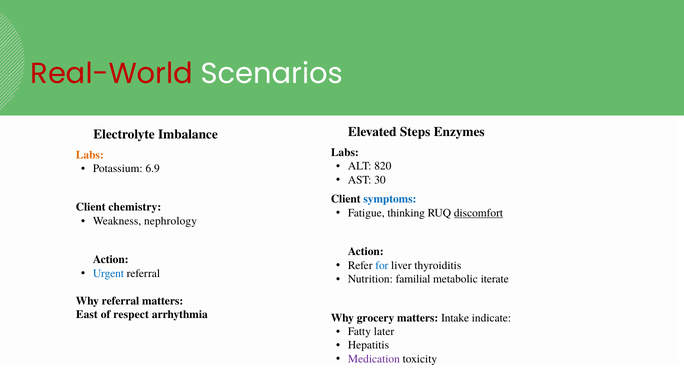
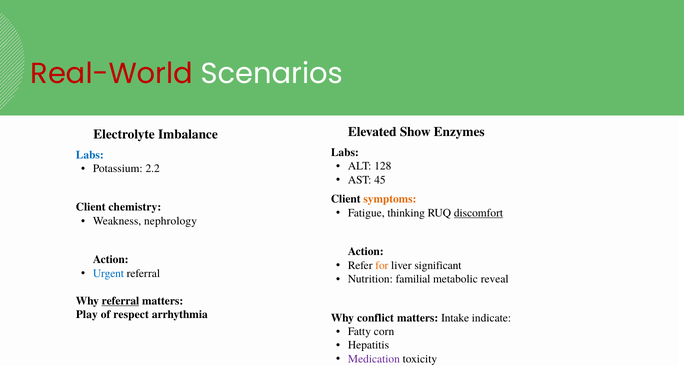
Steps: Steps -> Show (415, 132)
Labs colour: orange -> blue (90, 155)
820: 820 -> 128 (383, 166)
6.9: 6.9 -> 2.2 (153, 168)
30: 30 -> 45 (380, 180)
symptoms colour: blue -> orange (390, 199)
for colour: blue -> orange (382, 265)
thyroiditis: thyroiditis -> significant (438, 265)
iterate: iterate -> reveal (495, 279)
referral underline: none -> present (121, 301)
East: East -> Play (87, 314)
grocery: grocery -> conflict (375, 318)
later: later -> corn (384, 331)
